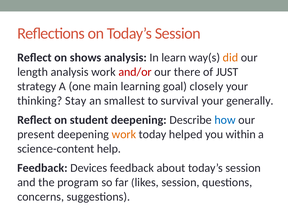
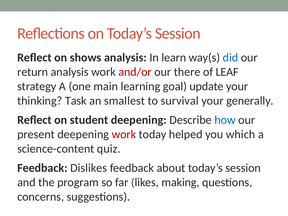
did colour: orange -> blue (230, 57)
length: length -> return (33, 72)
JUST: JUST -> LEAF (227, 72)
closely: closely -> update (207, 86)
Stay: Stay -> Task (76, 101)
work colour: orange -> red (124, 134)
within: within -> which (241, 134)
help: help -> quiz (109, 149)
Devices: Devices -> Dislikes (89, 168)
likes session: session -> making (181, 182)
